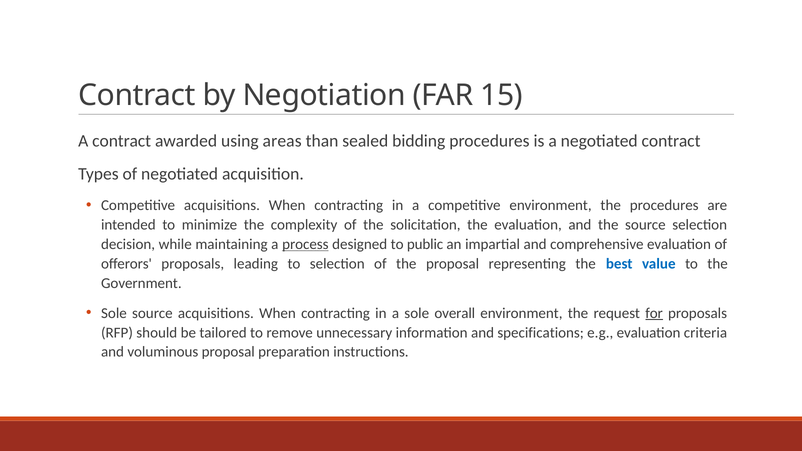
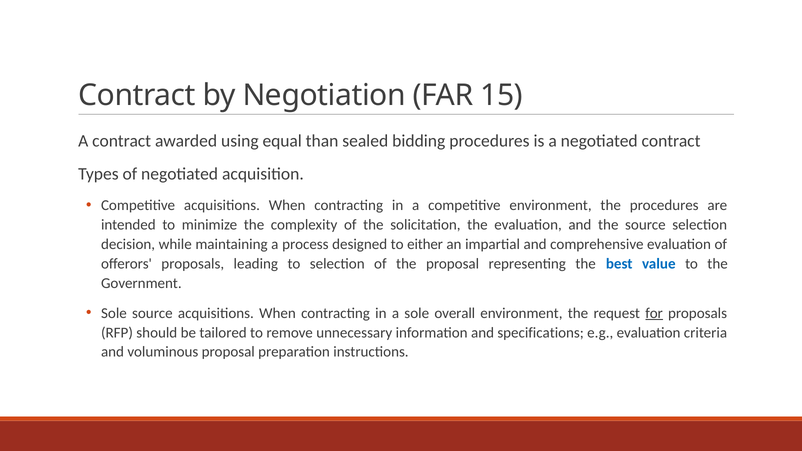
areas: areas -> equal (282, 141)
process underline: present -> none (305, 244)
public: public -> either (425, 244)
